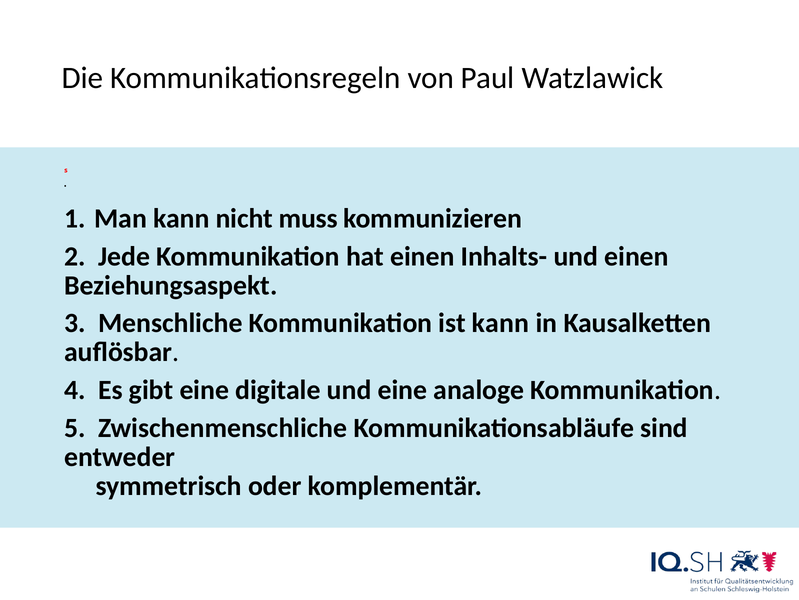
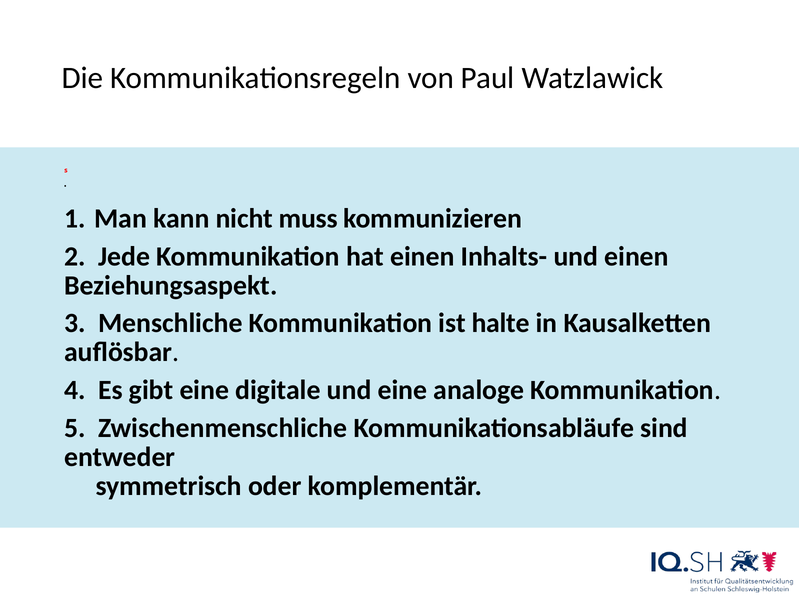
ist kann: kann -> halte (501, 323)
